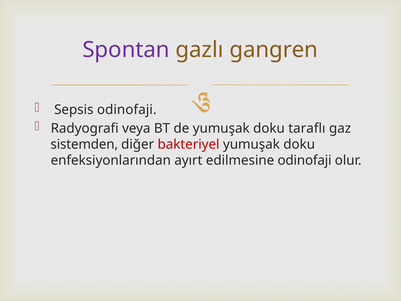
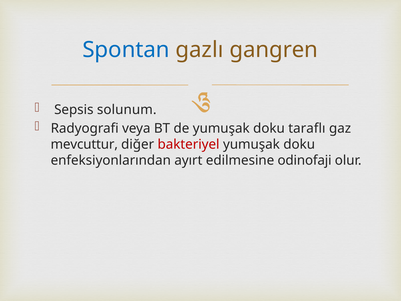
Spontan colour: purple -> blue (126, 50)
Sepsis odinofaji: odinofaji -> solunum (127, 110)
sistemden: sistemden -> mevcuttur (84, 144)
